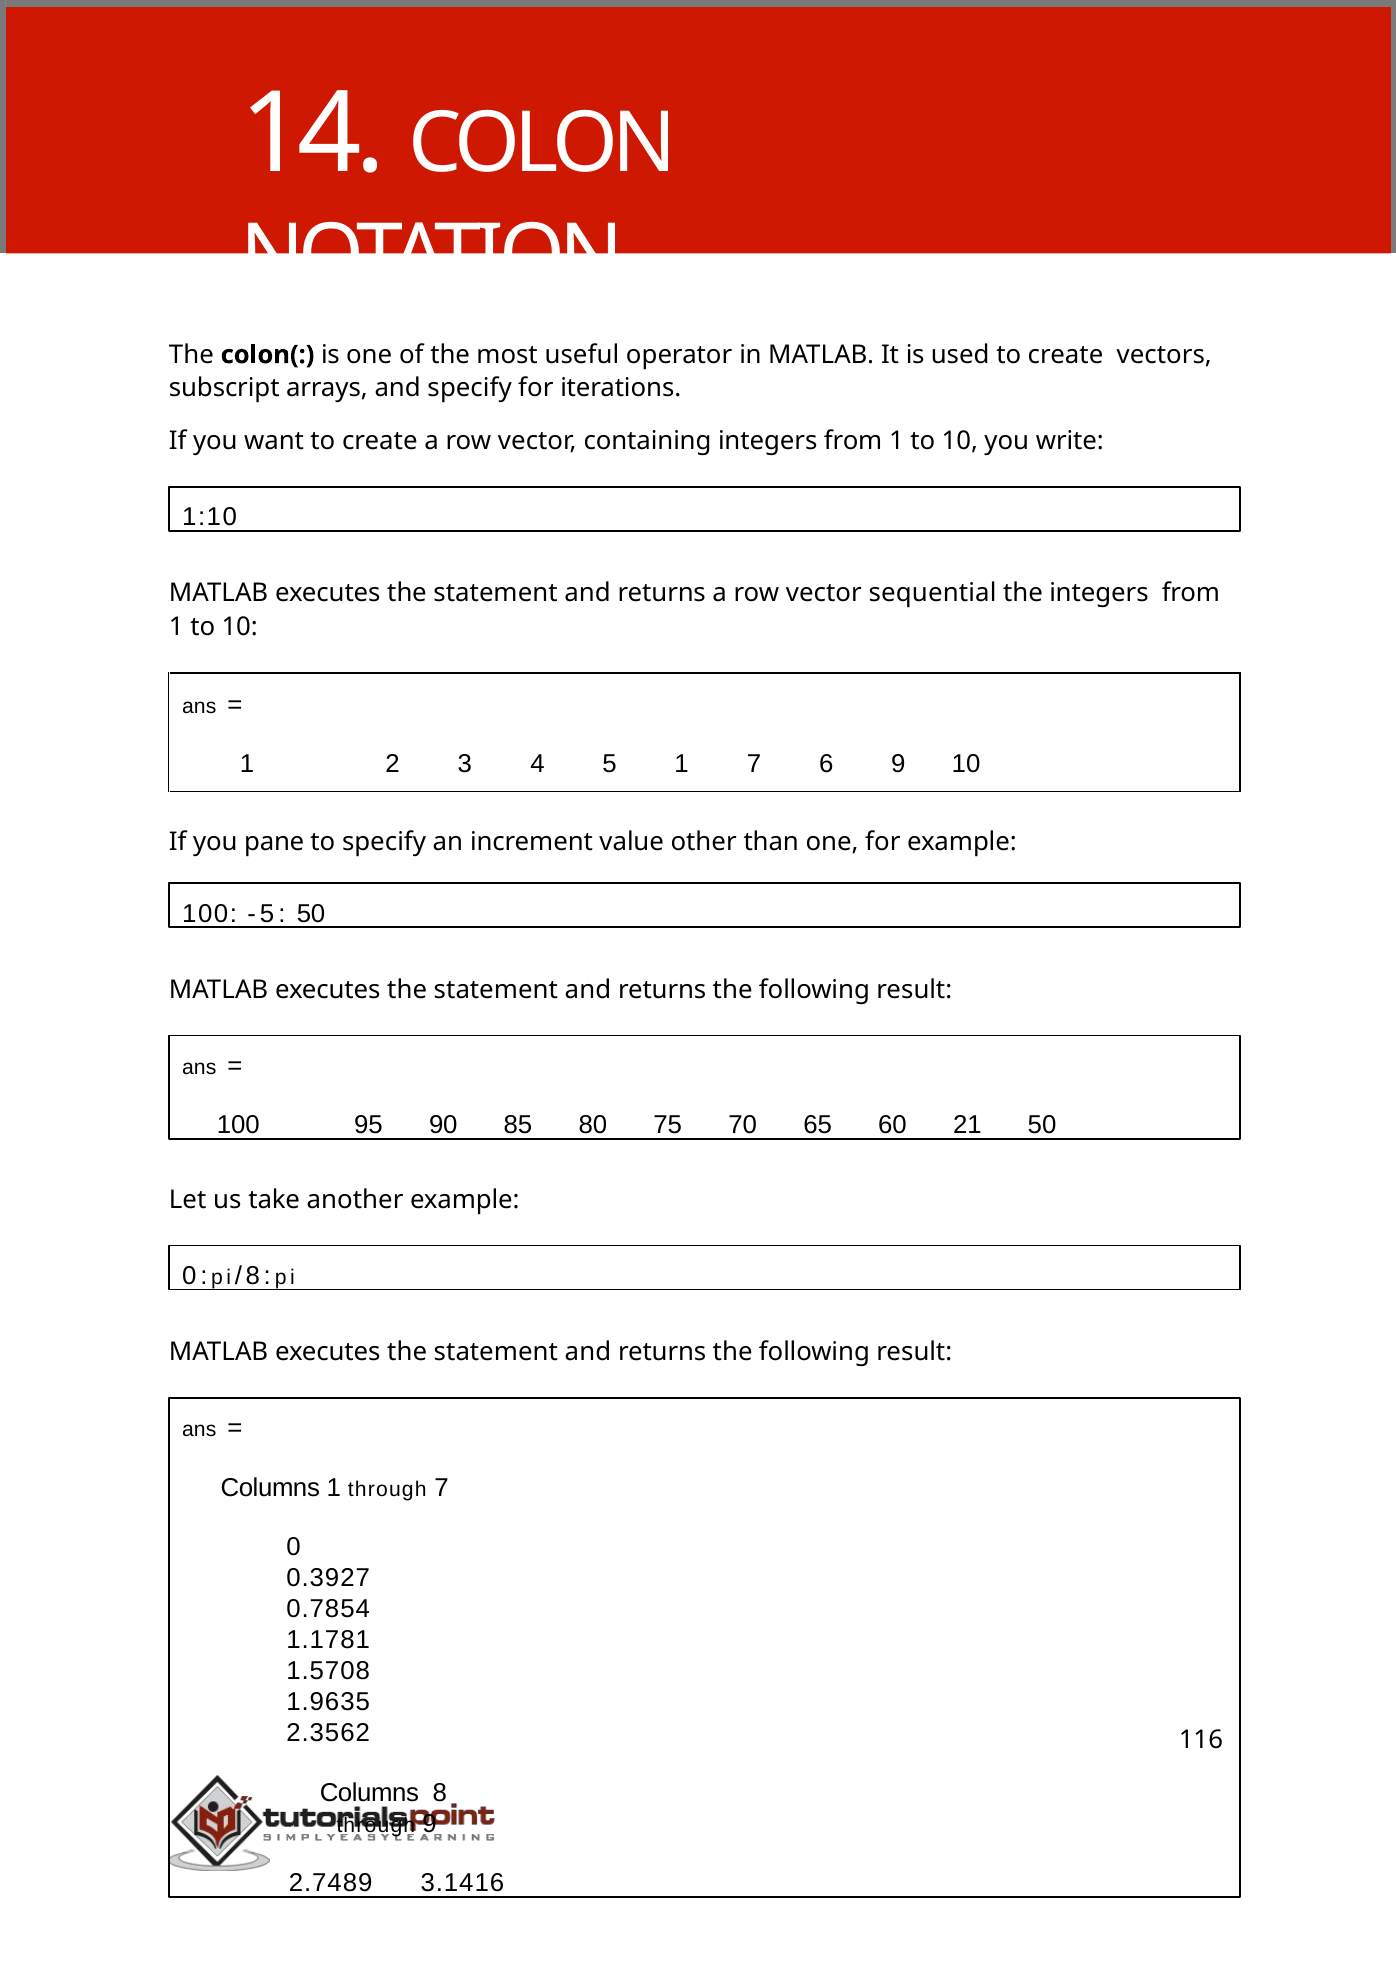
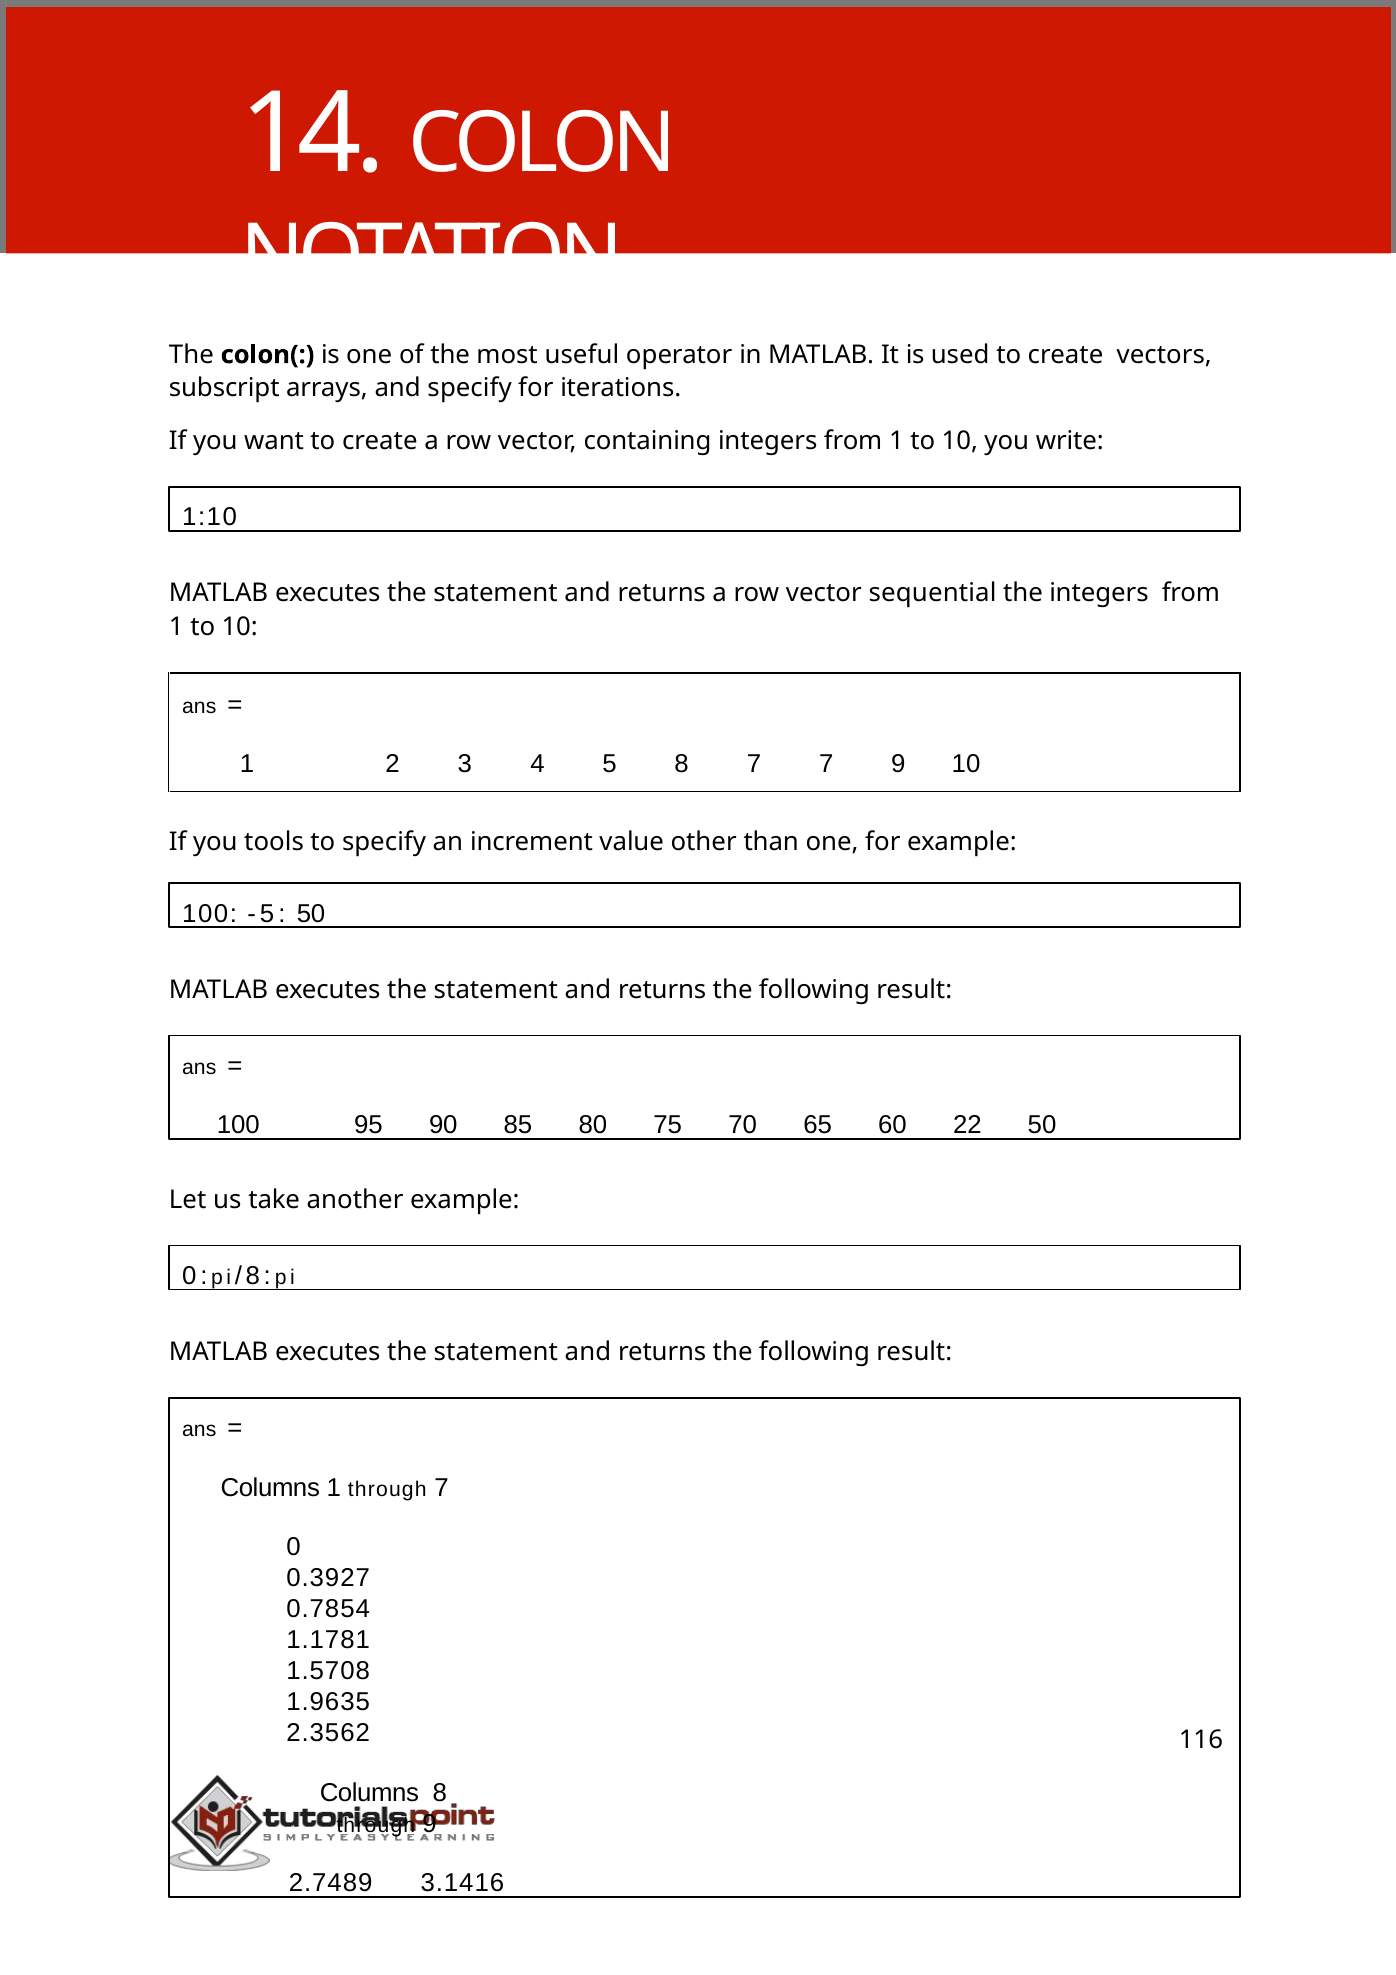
5 1: 1 -> 8 (682, 765)
7 6: 6 -> 7 (826, 765)
pane: pane -> tools (274, 842)
21: 21 -> 22 (967, 1126)
